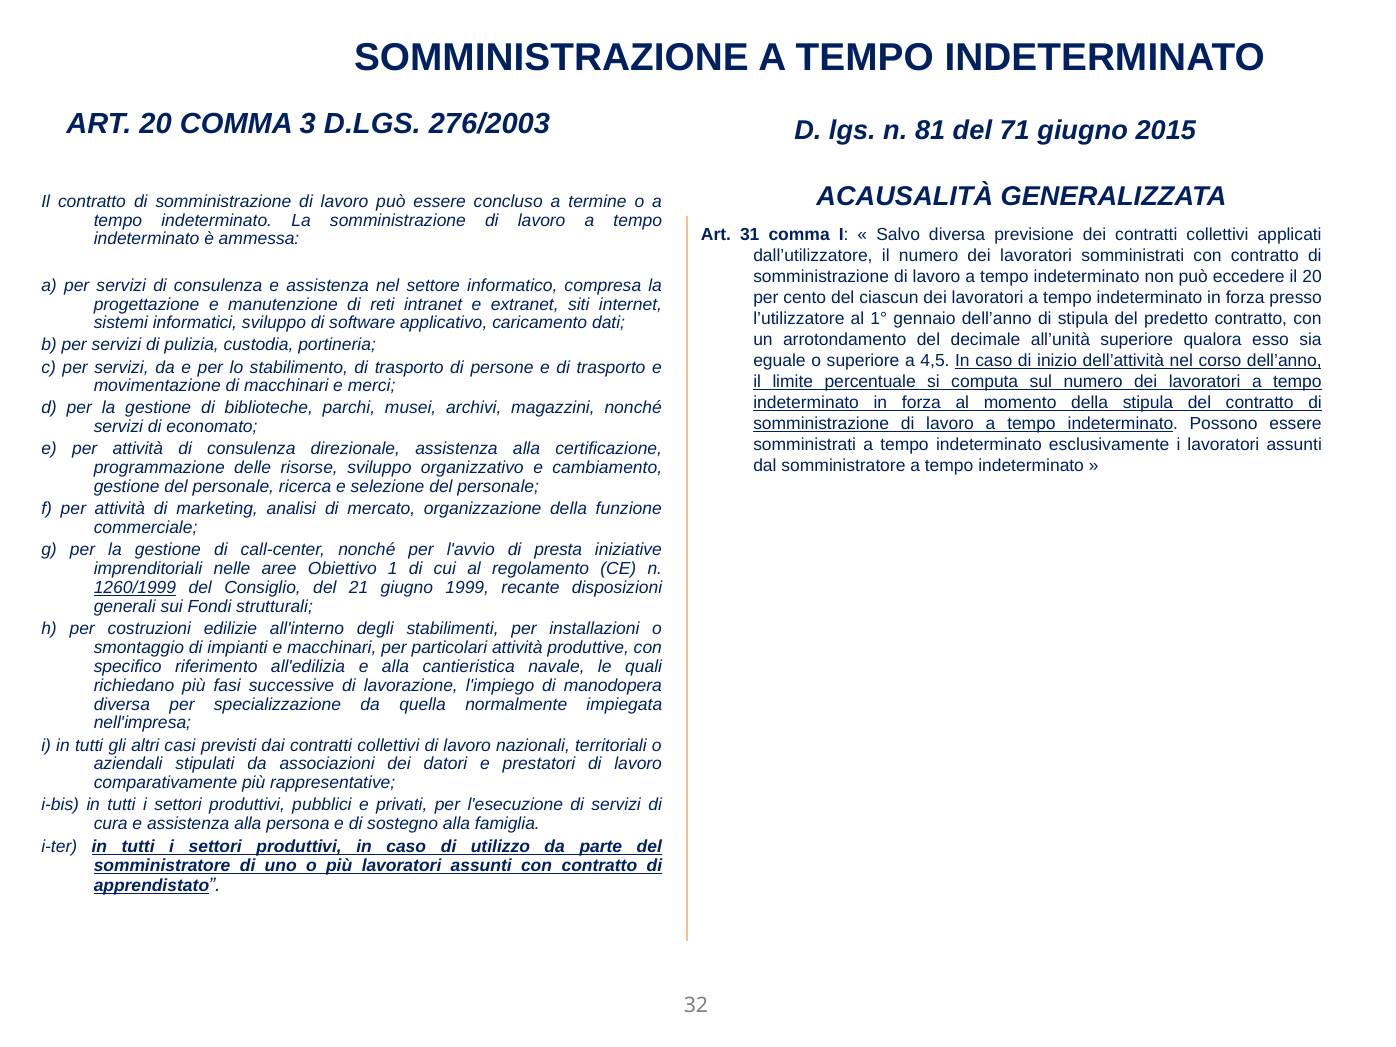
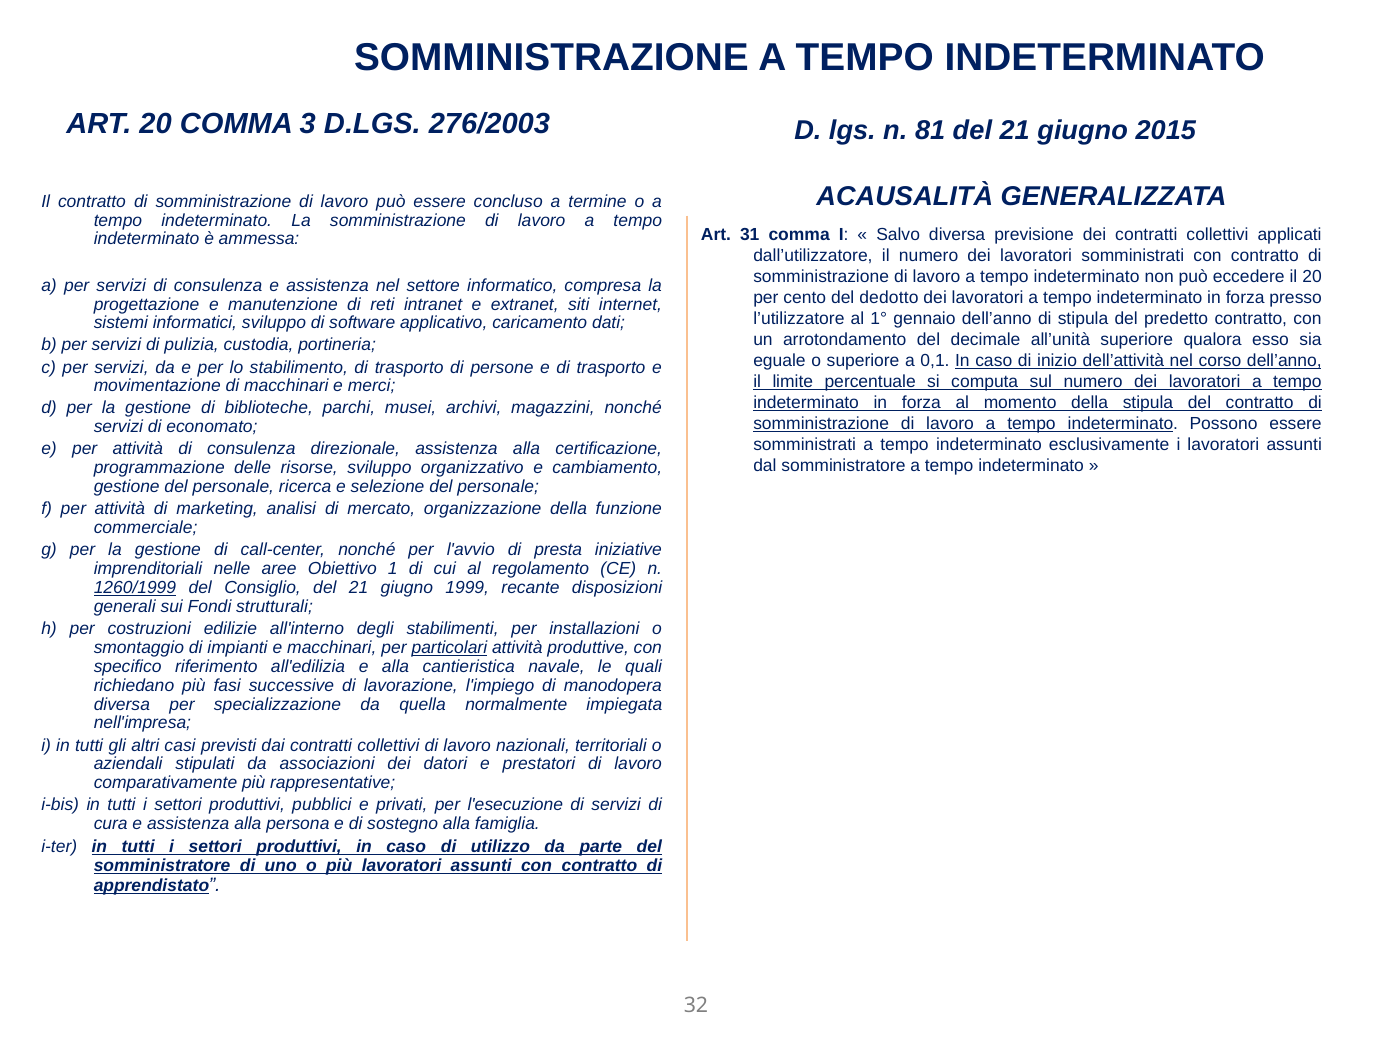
81 del 71: 71 -> 21 (1015, 131)
ciascun: ciascun -> dedotto (889, 297)
4,5: 4,5 -> 0,1 (935, 360)
particolari underline: none -> present (449, 648)
